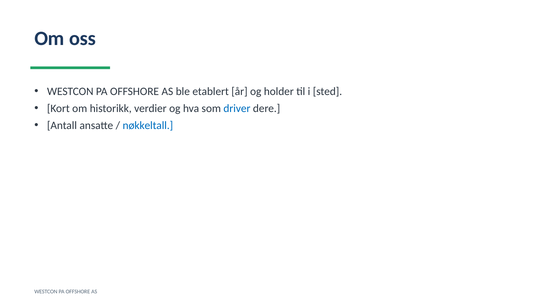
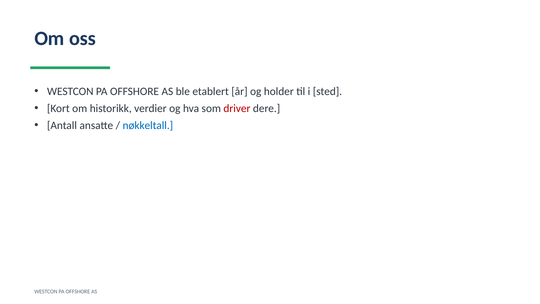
driver colour: blue -> red (237, 108)
